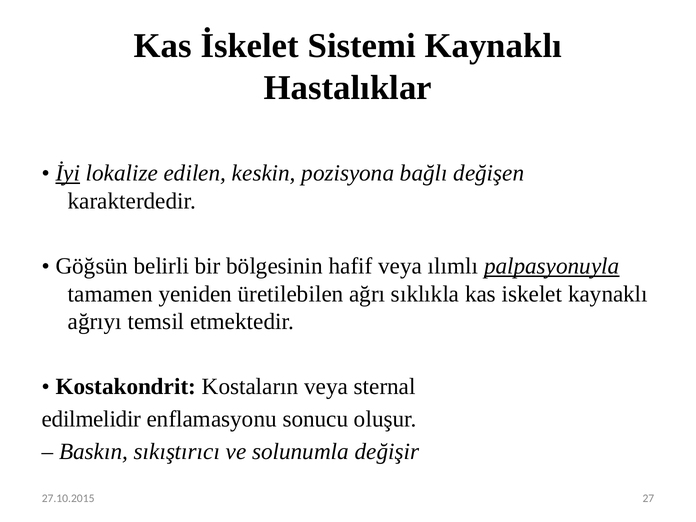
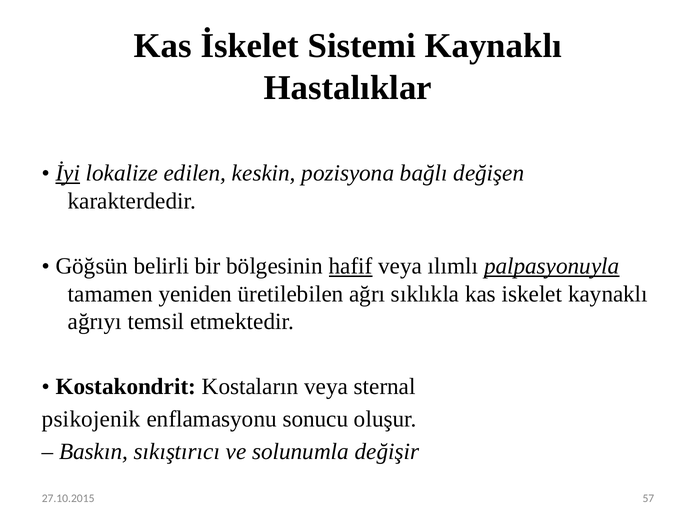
hafif underline: none -> present (351, 266)
edilmelidir: edilmelidir -> psikojenik (91, 419)
27: 27 -> 57 (648, 498)
